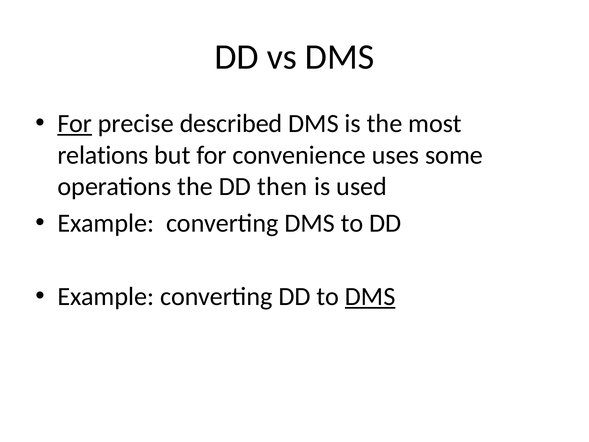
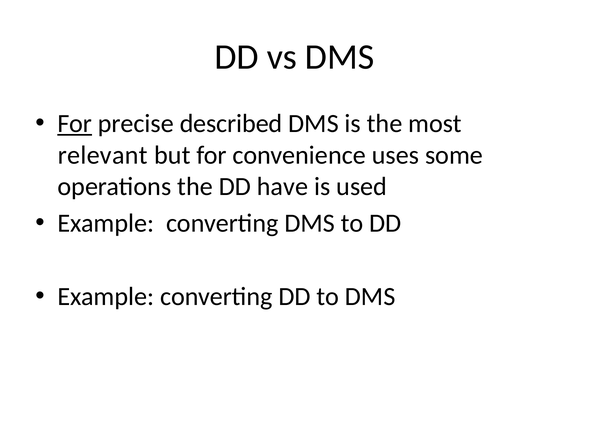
relations: relations -> relevant (103, 155)
then: then -> have (282, 186)
DMS underline: present -> none (370, 296)
